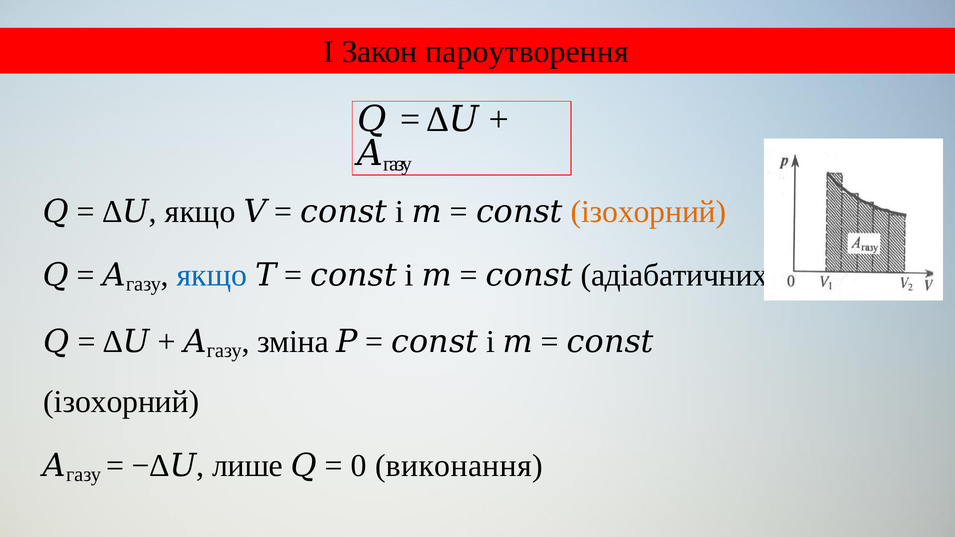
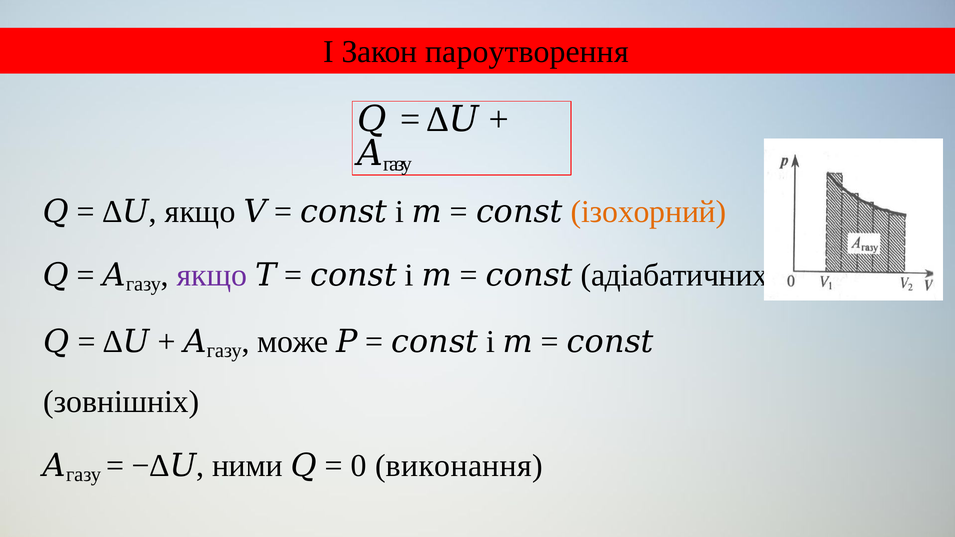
якщо colour: blue -> purple (212, 275)
зміна: зміна -> може (293, 342)
ізохорний: ізохорний -> зовнiшнiх (121, 402)
лише: лише -> ними (247, 466)
